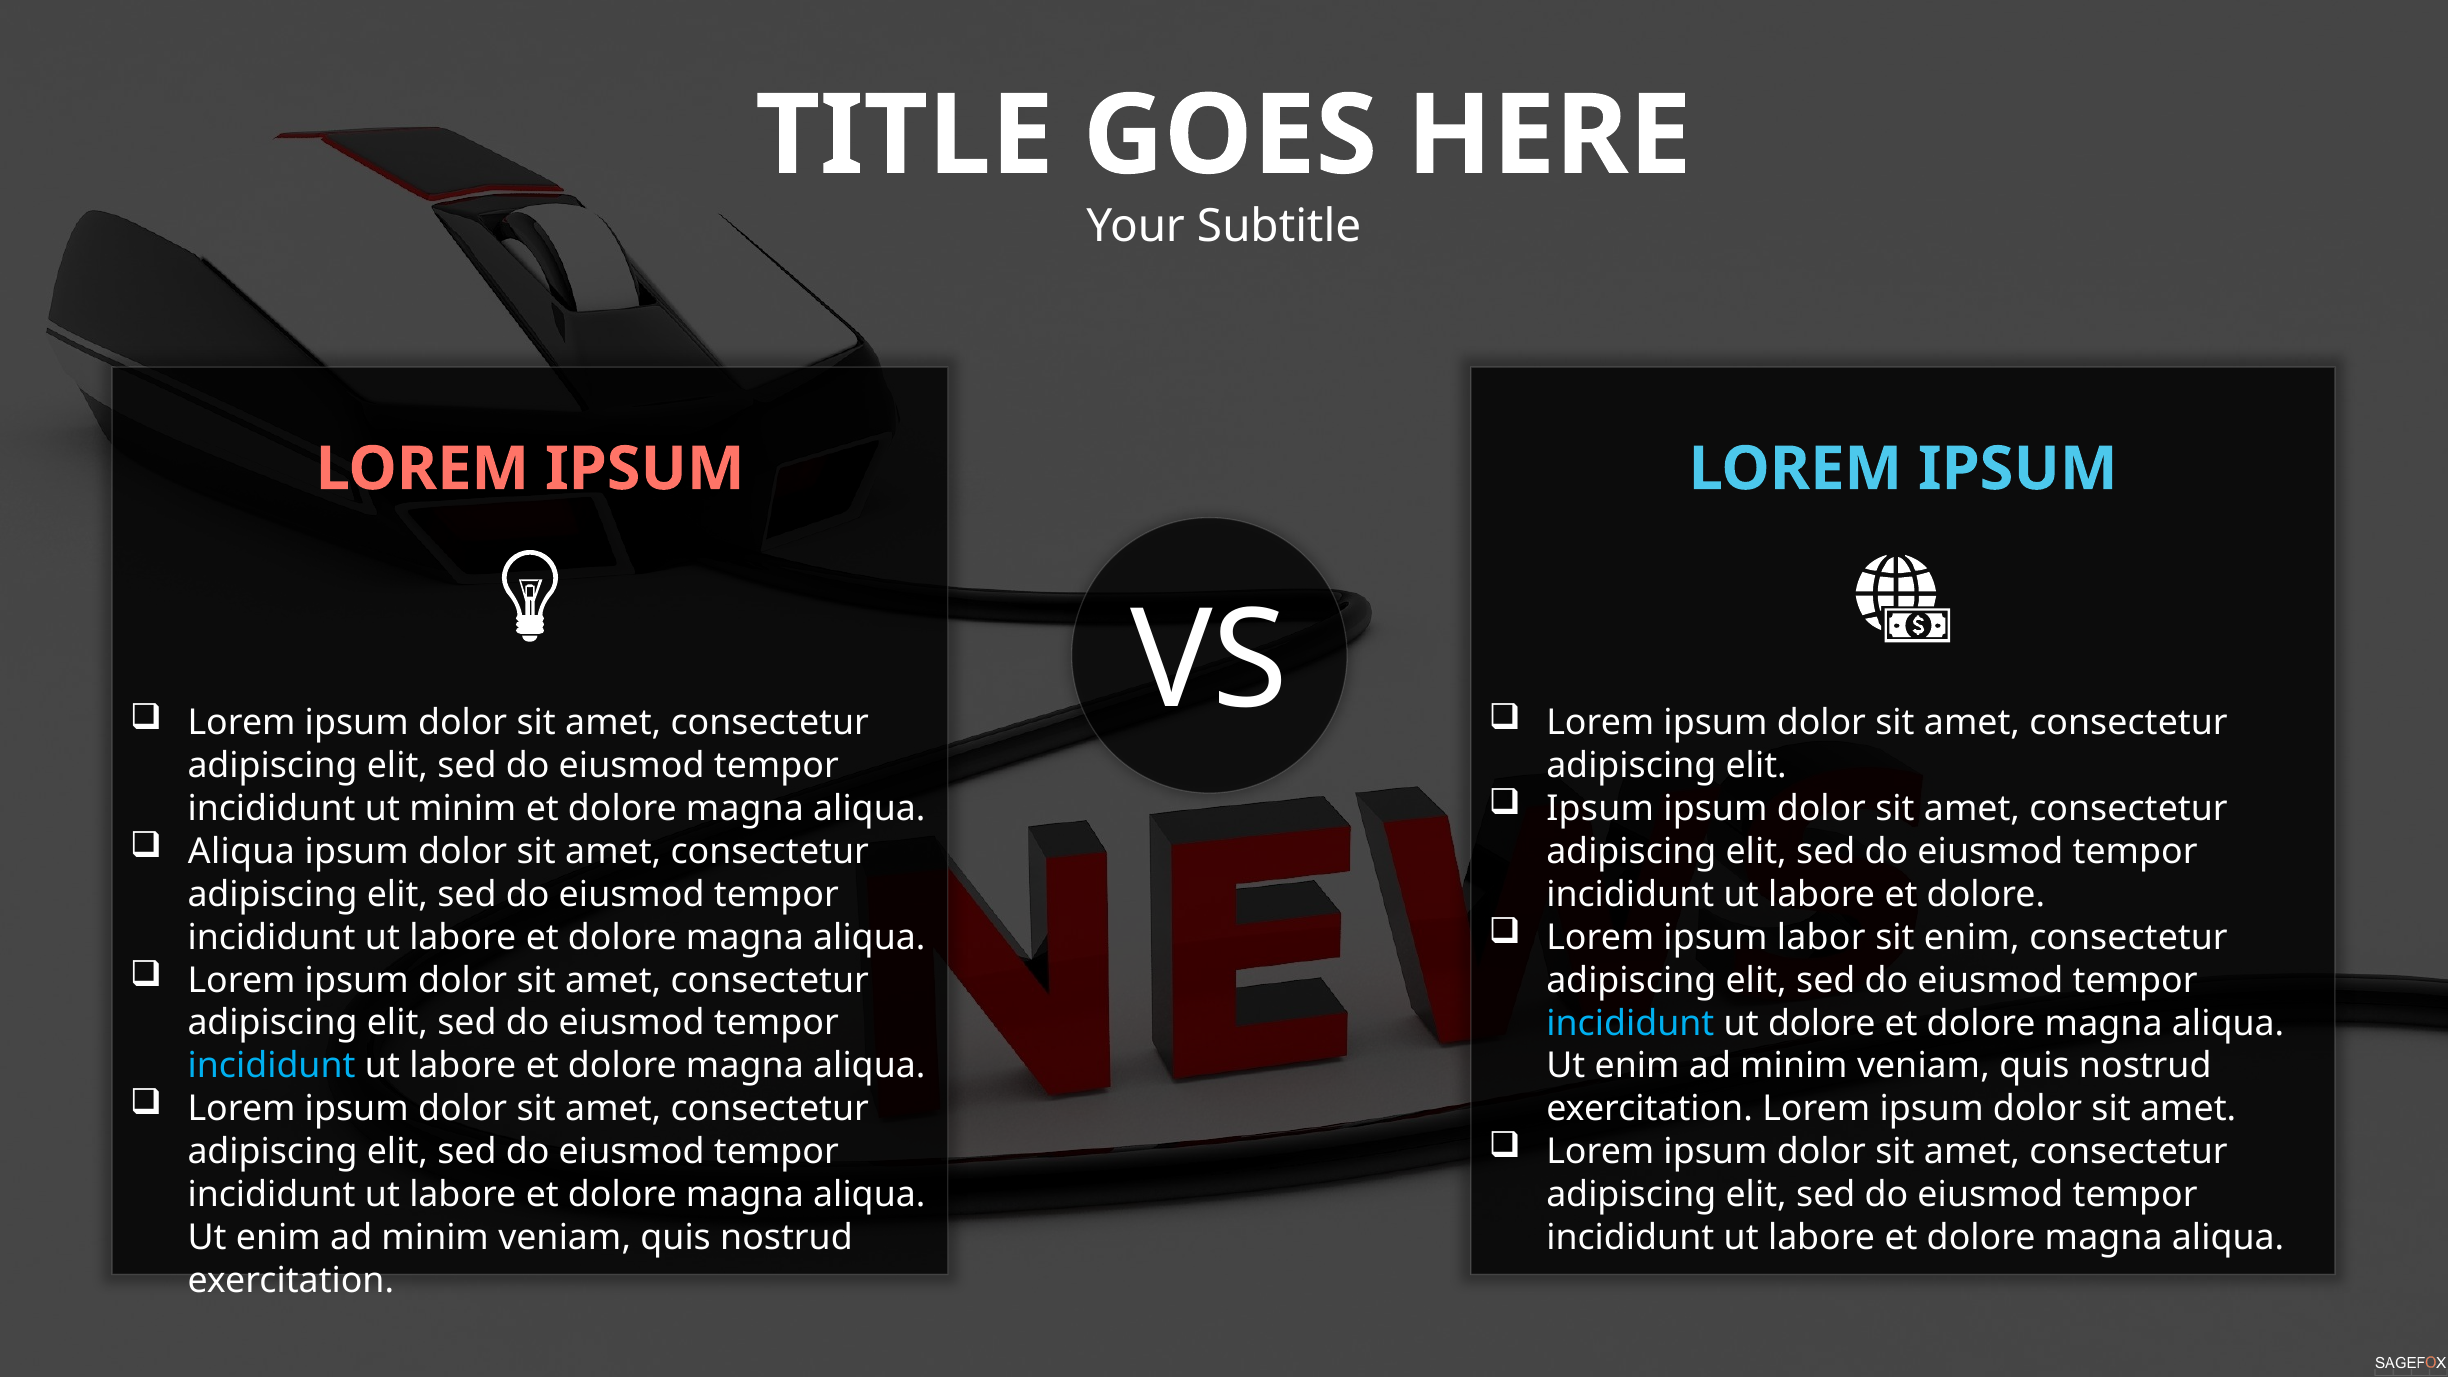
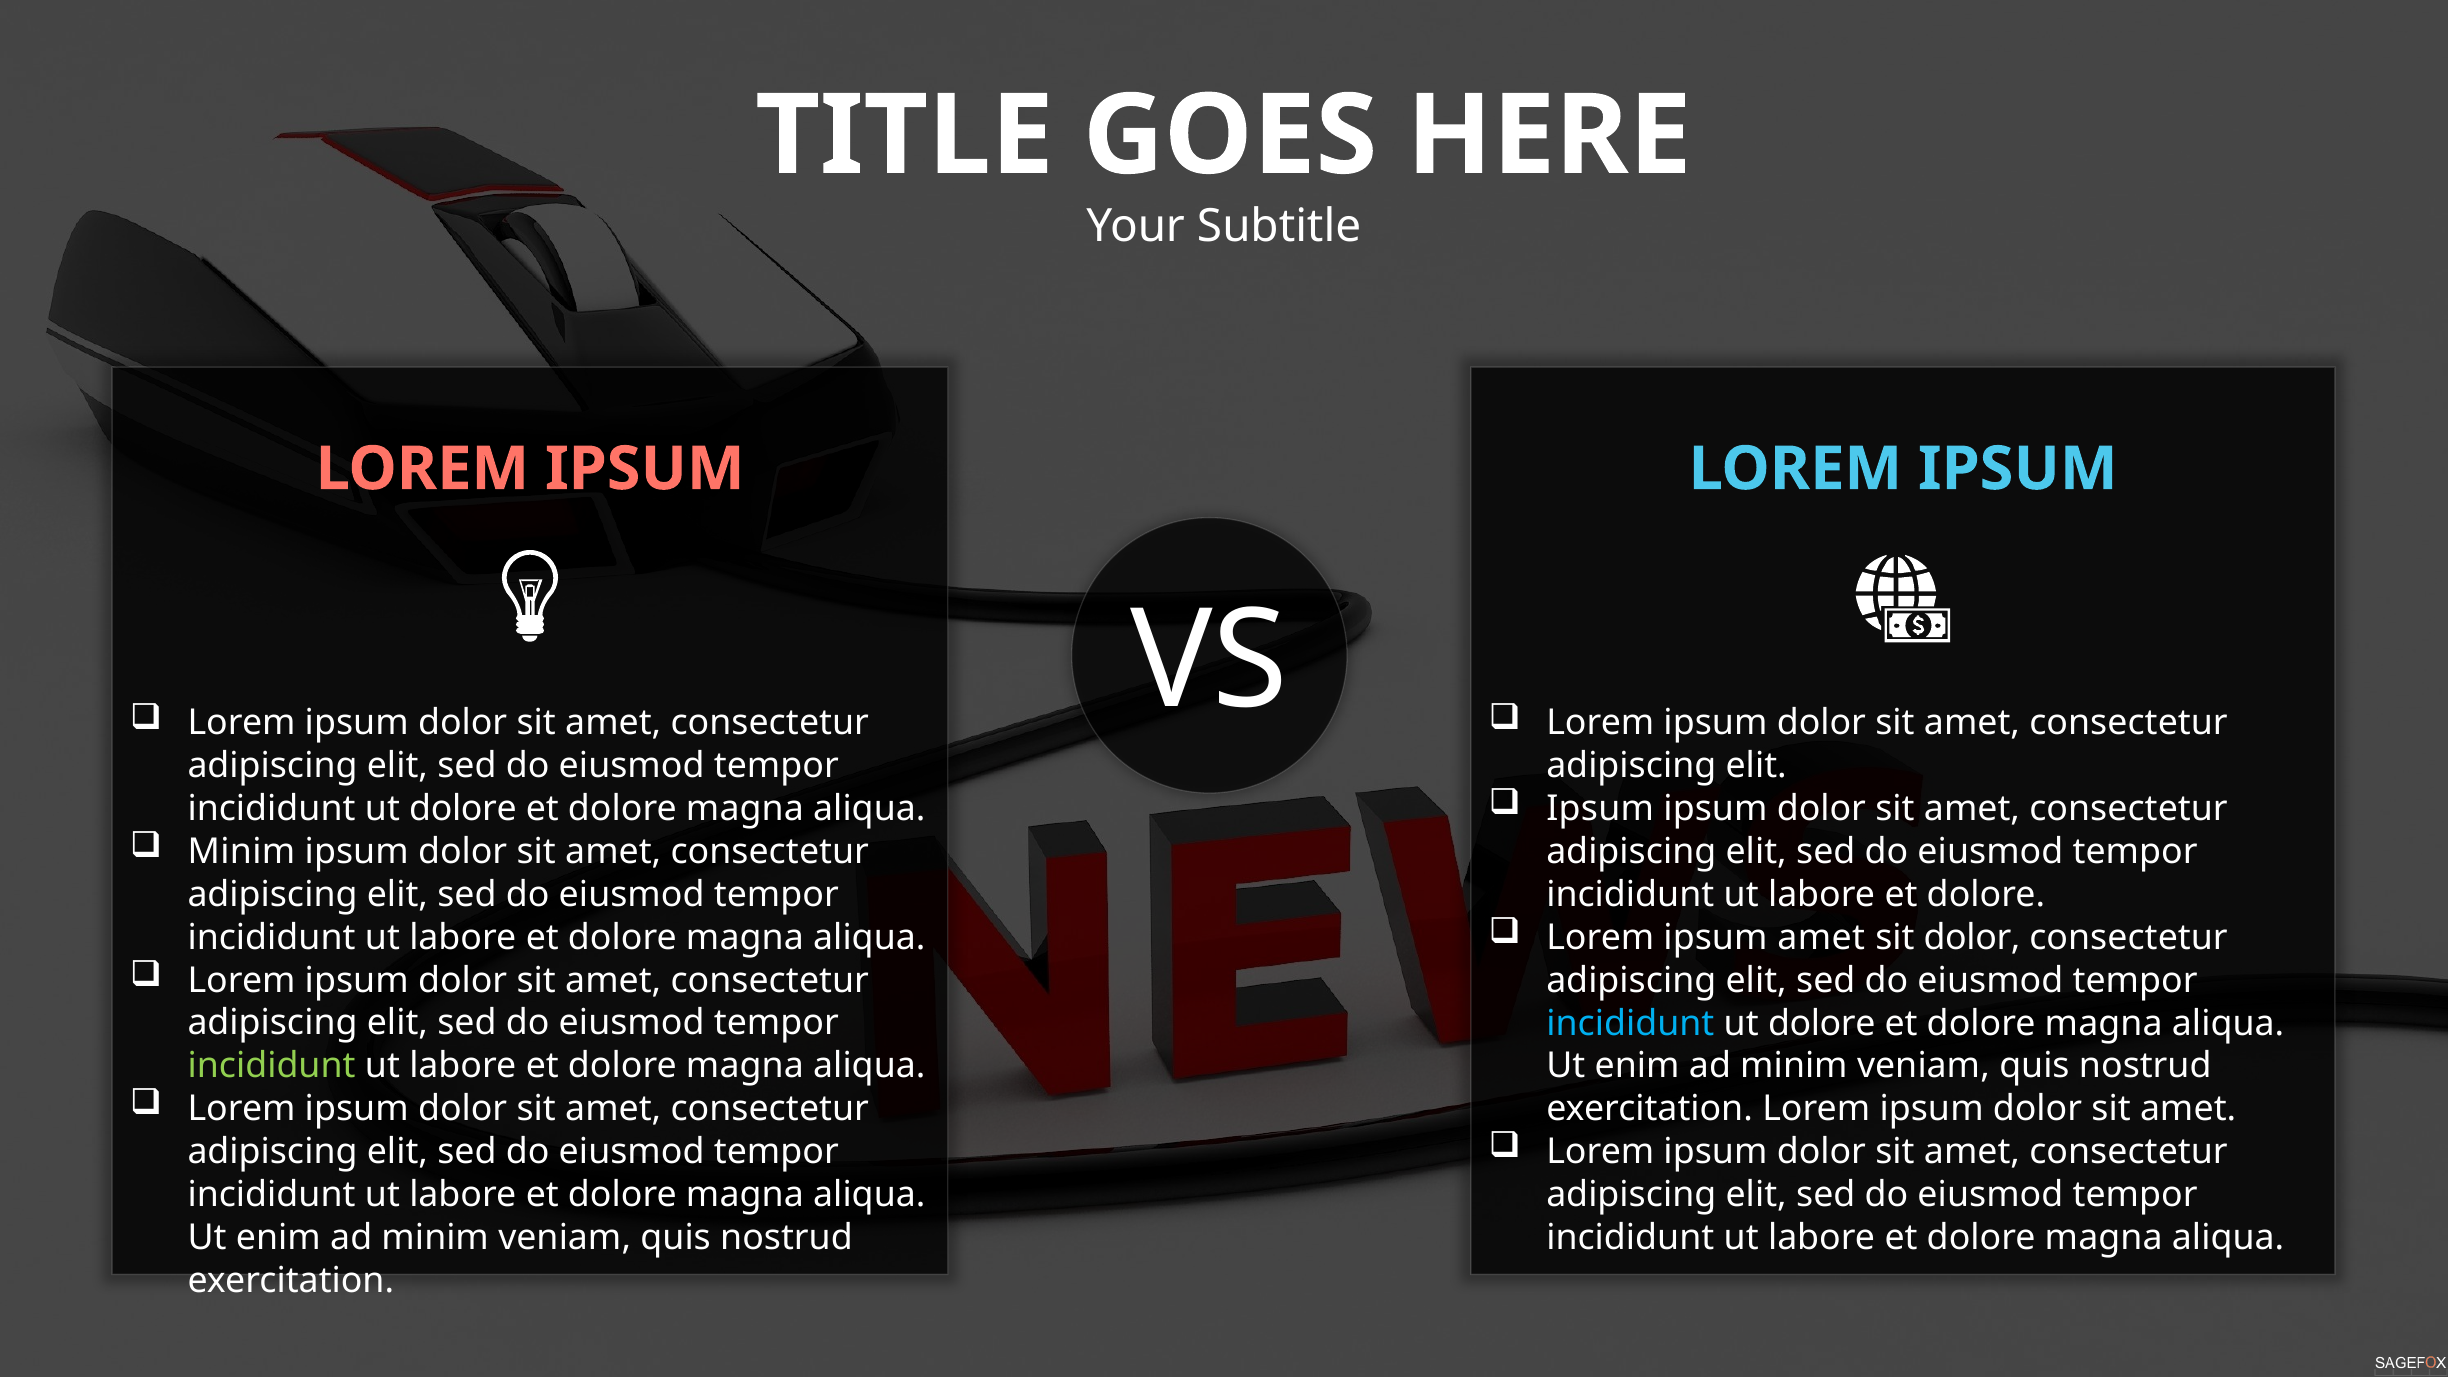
minim: minim -> dolore (463, 809)
Aliqua: Aliqua -> Minim (241, 852)
ipsum labor: labor -> amet (1821, 938)
sit enim: enim -> dolor (1972, 938)
incididunt colour: light blue -> light green (272, 1066)
